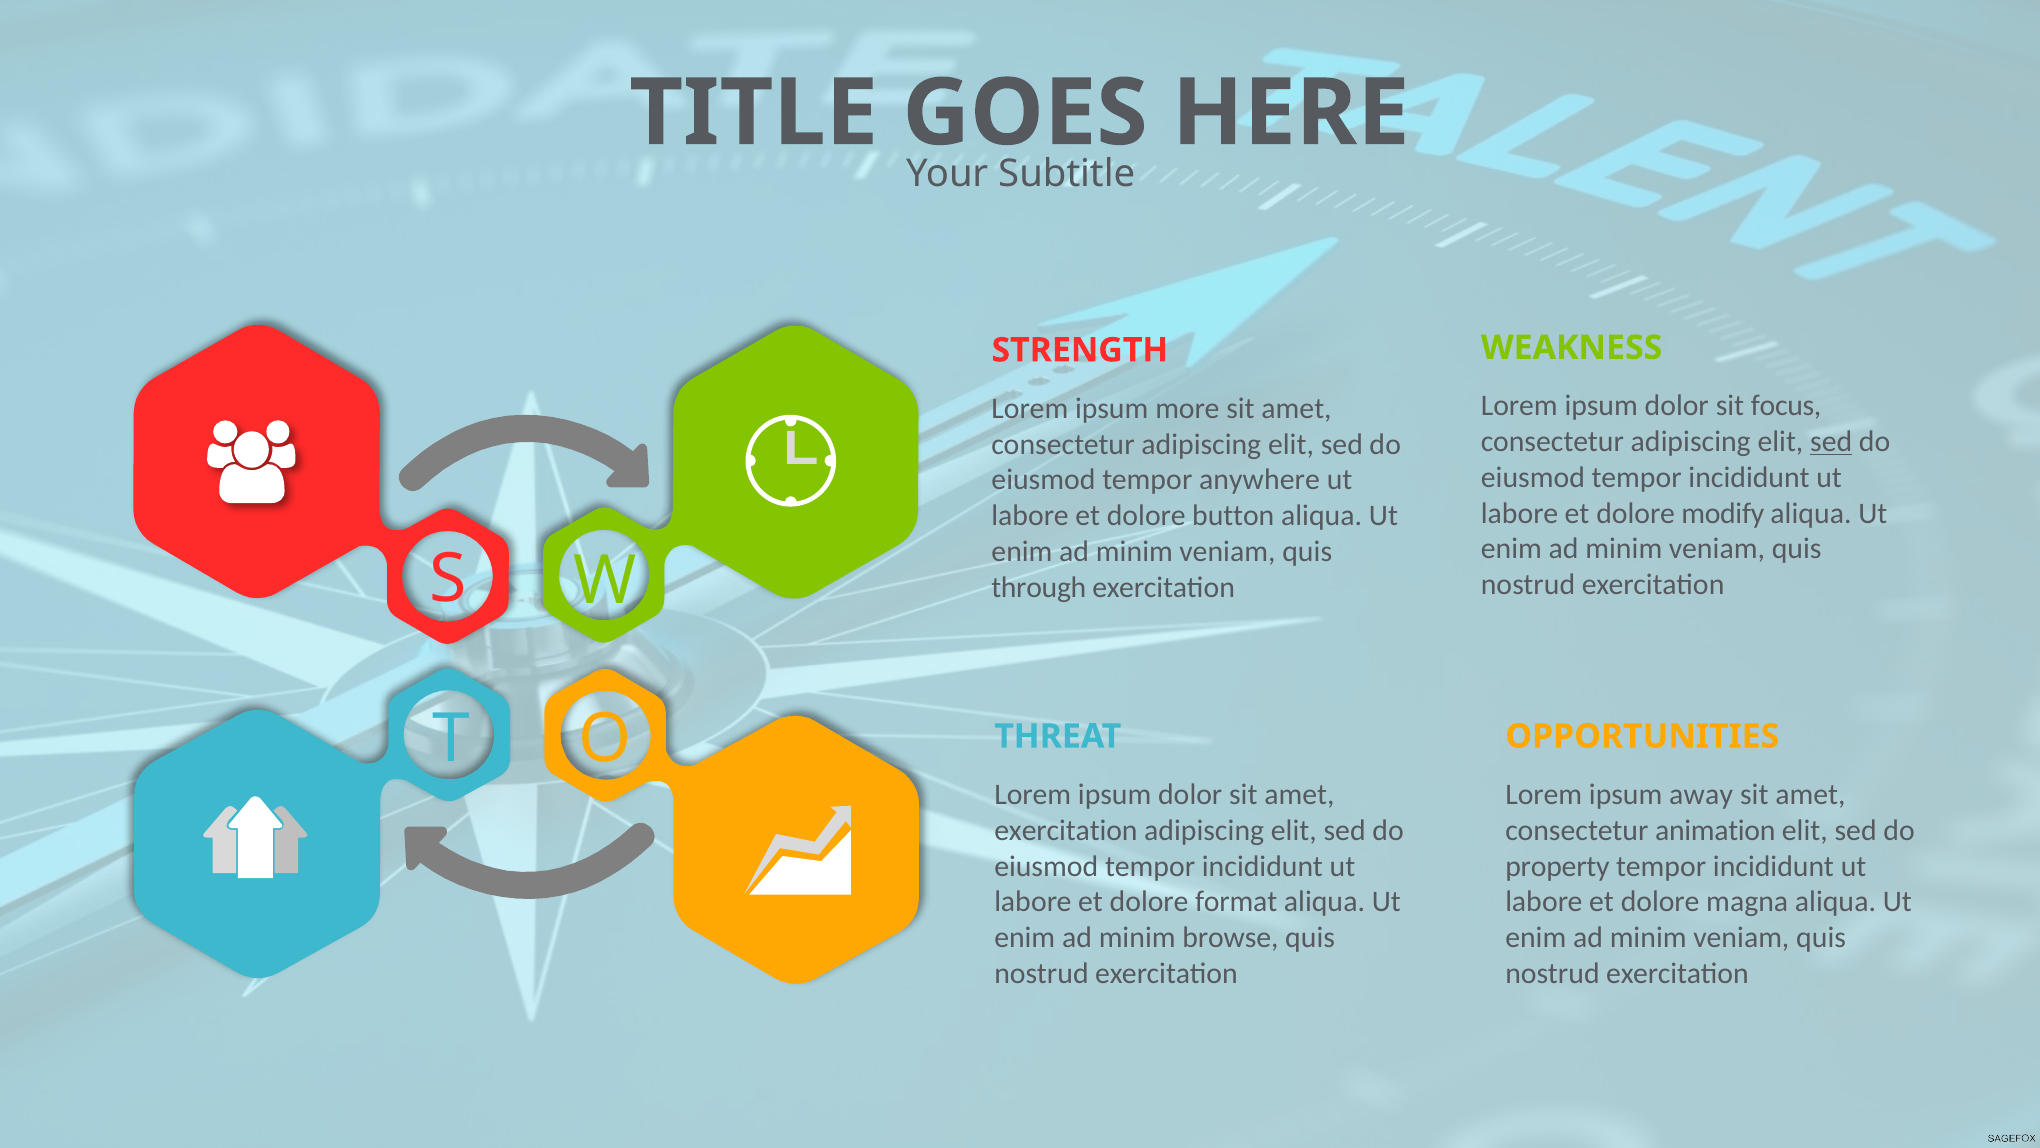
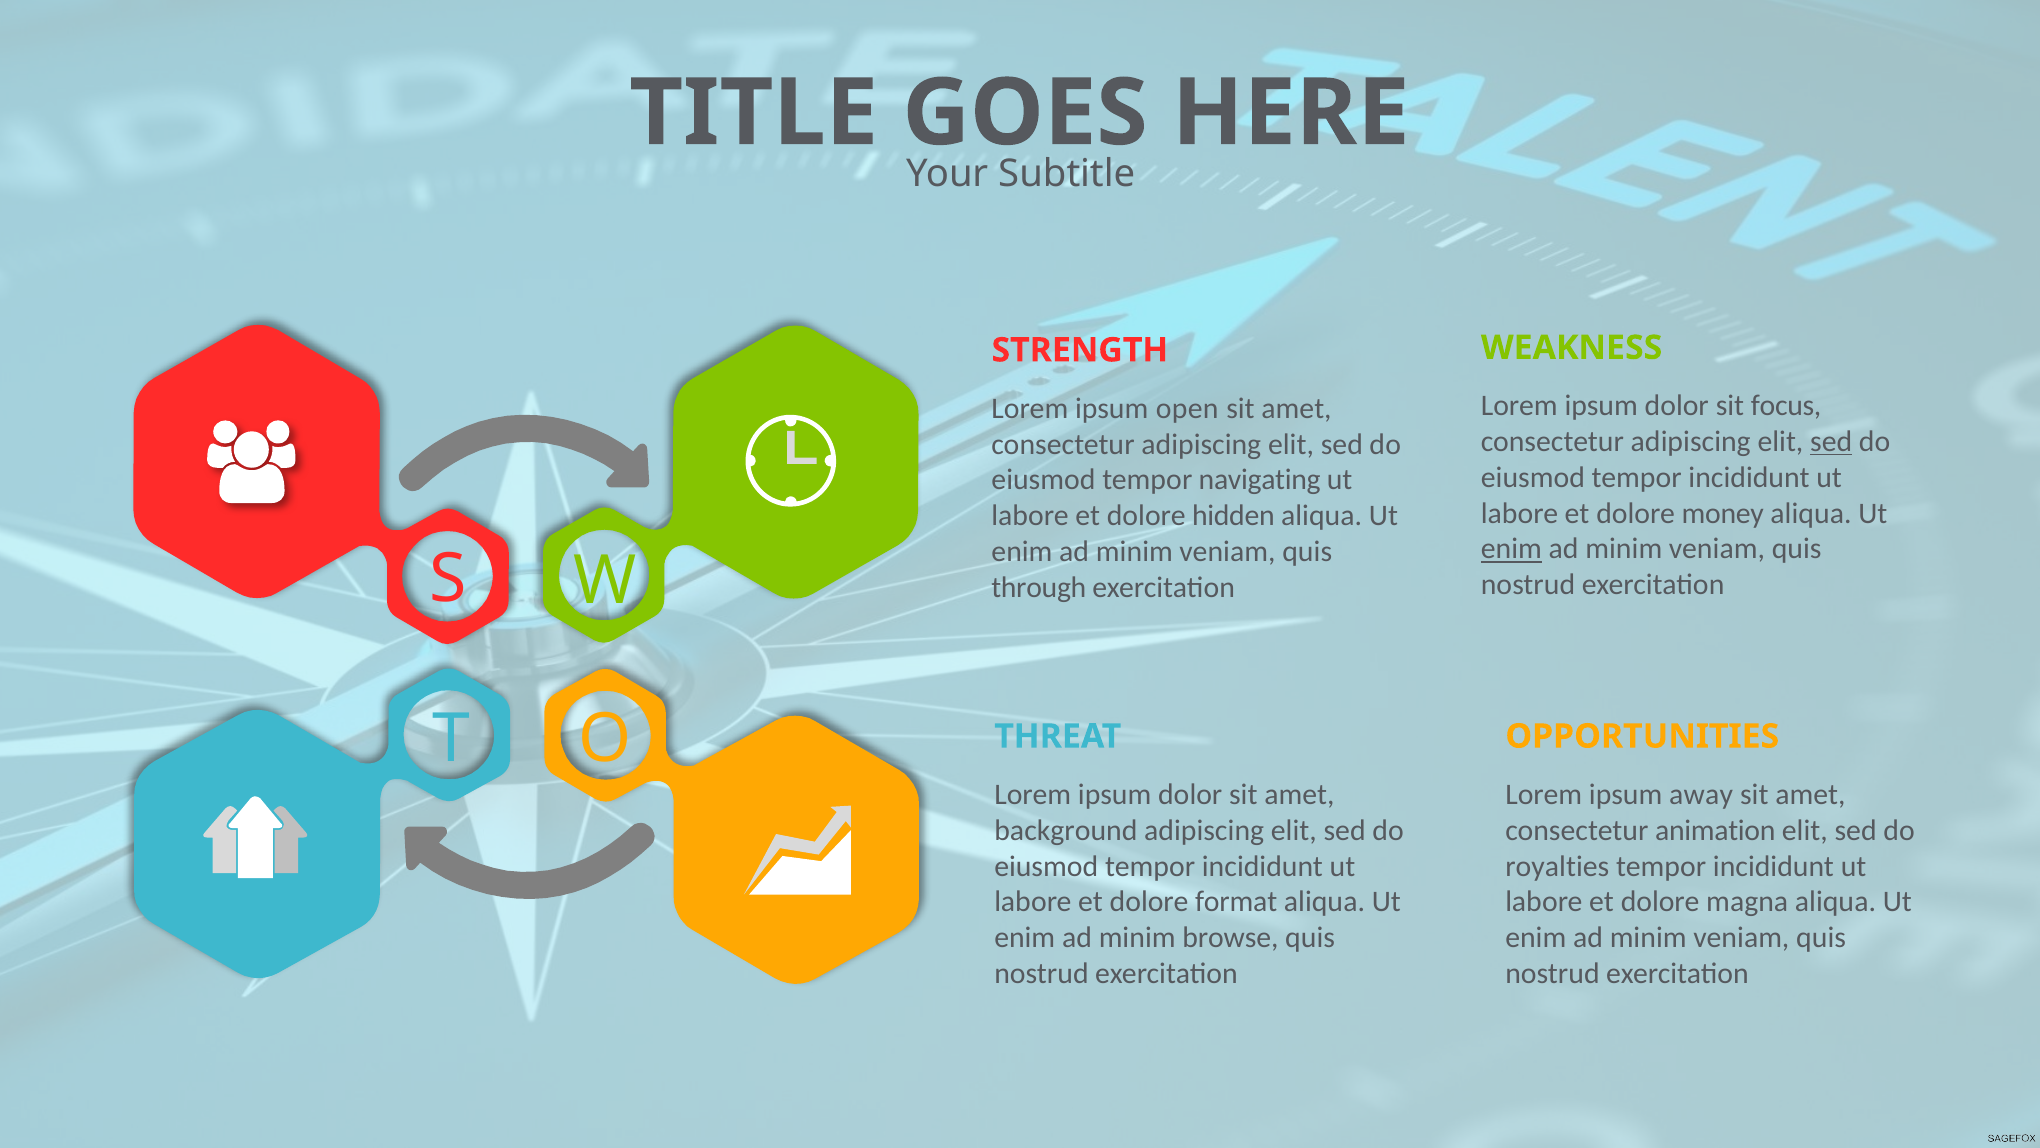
more: more -> open (1187, 408)
anywhere: anywhere -> navigating (1260, 480)
modify: modify -> money (1723, 513)
button: button -> hidden (1233, 516)
enim underline: none -> present (1511, 549)
exercitation: exercitation -> background (1066, 830)
property: property -> royalties (1557, 866)
